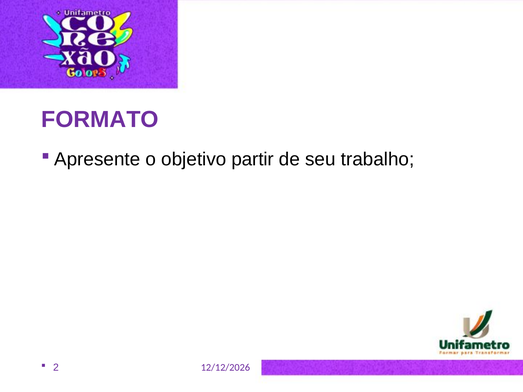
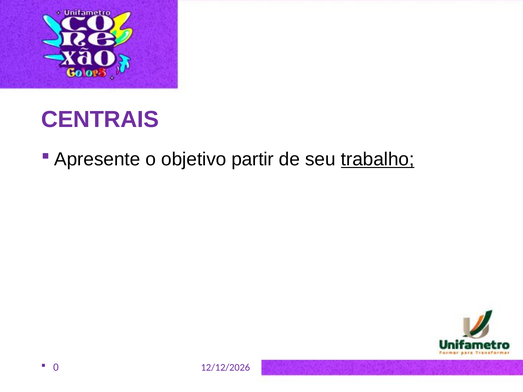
FORMATO: FORMATO -> CENTRAIS (100, 119)
trabalho underline: none -> present (378, 159)
2: 2 -> 0 (56, 368)
